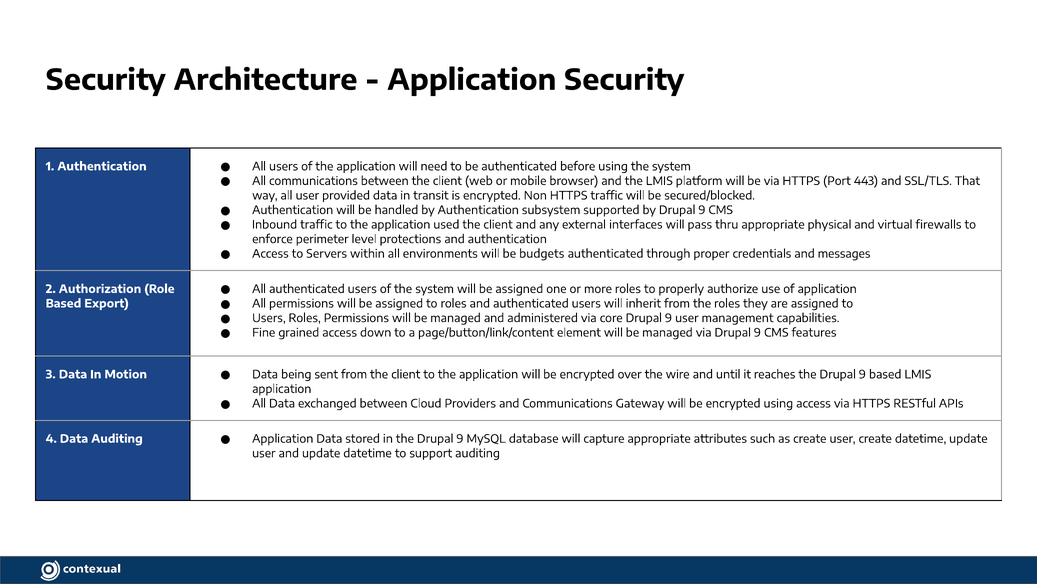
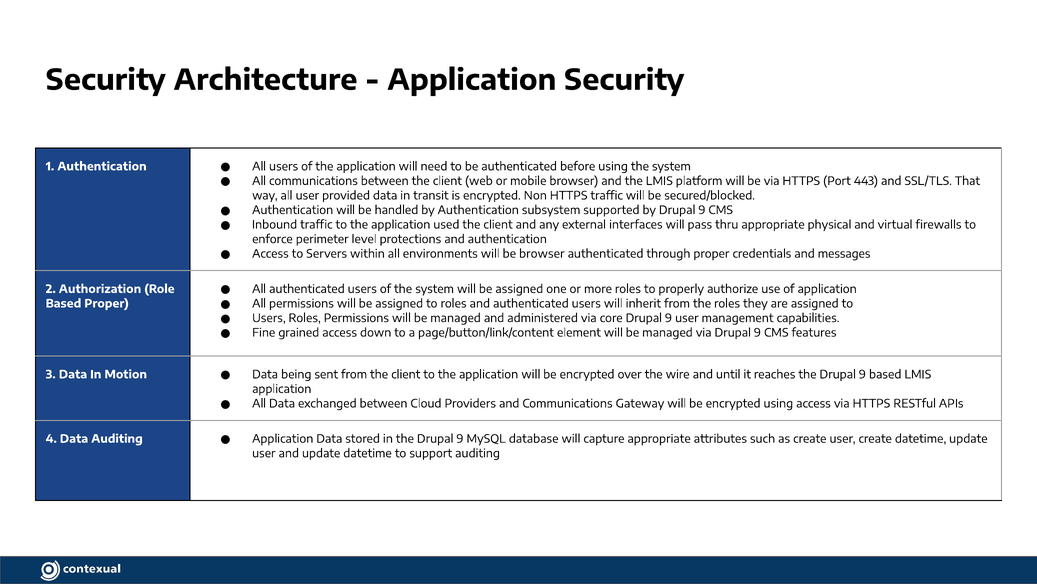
be budgets: budgets -> browser (542, 254)
Based Export: Export -> Proper (107, 303)
